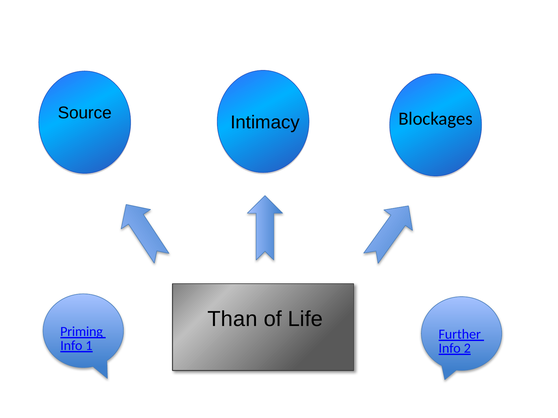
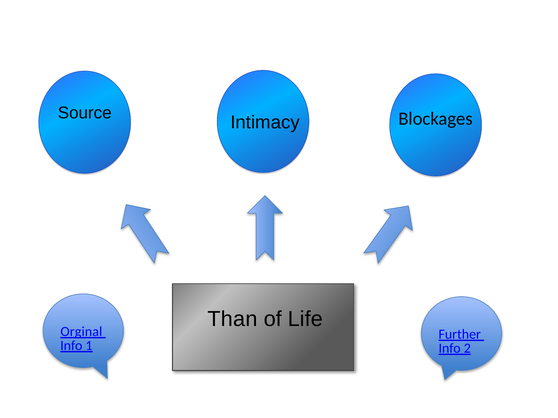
Priming: Priming -> Orginal (81, 332)
